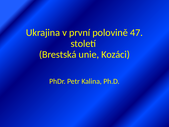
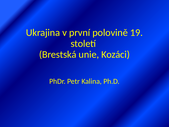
47: 47 -> 19 (136, 33)
